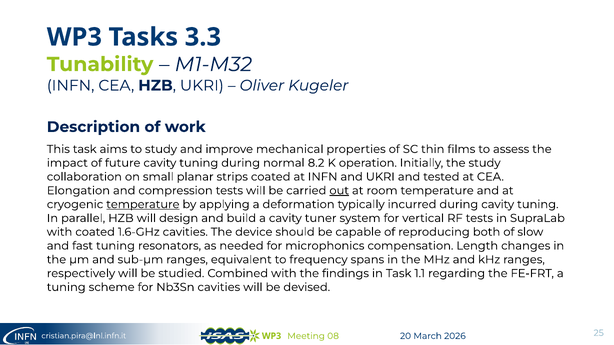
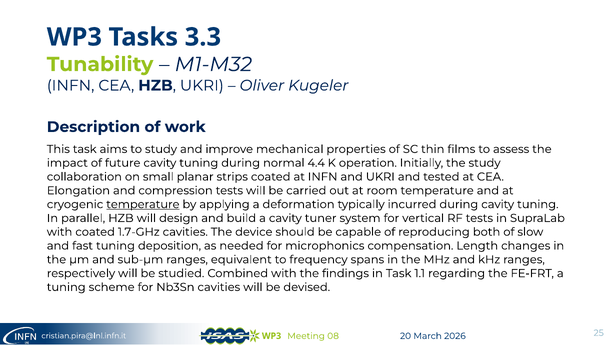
8.2: 8.2 -> 4.4 (316, 163)
out underline: present -> none (339, 191)
1.6-GHz: 1.6-GHz -> 1.7-GHz (139, 232)
resonators: resonators -> deposition (170, 246)
